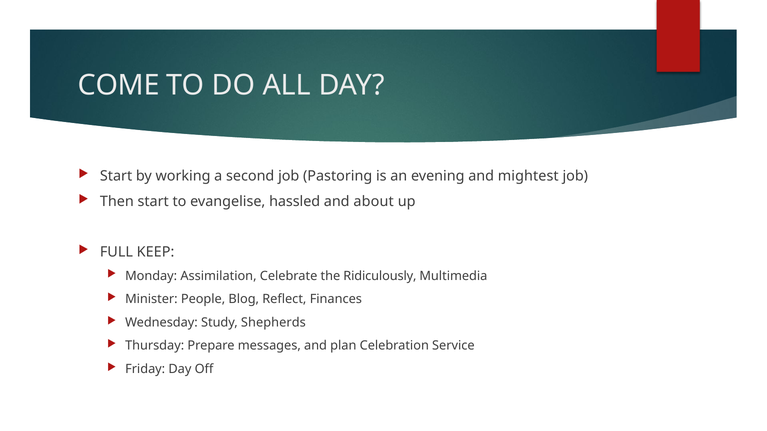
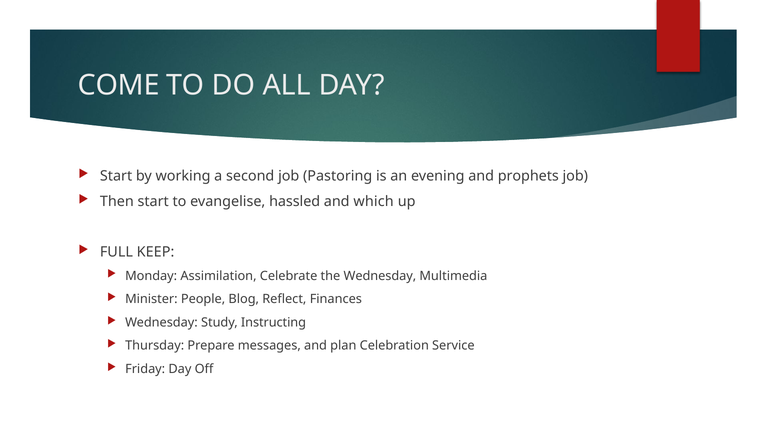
mightest: mightest -> prophets (528, 176)
about: about -> which (374, 202)
the Ridiculously: Ridiculously -> Wednesday (380, 276)
Shepherds: Shepherds -> Instructing (273, 323)
